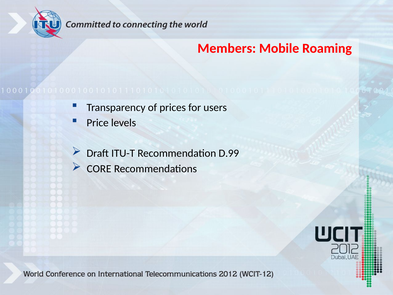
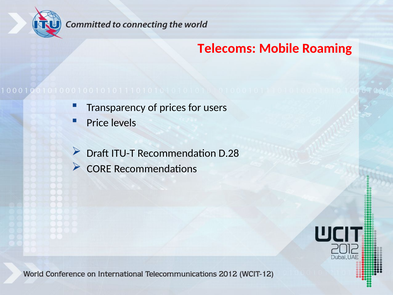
Members: Members -> Telecoms (227, 48)
D.99: D.99 -> D.28 (229, 153)
